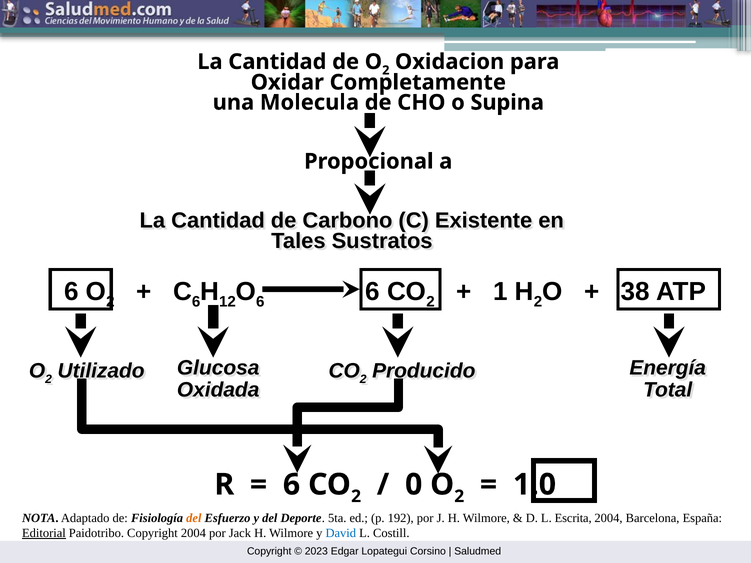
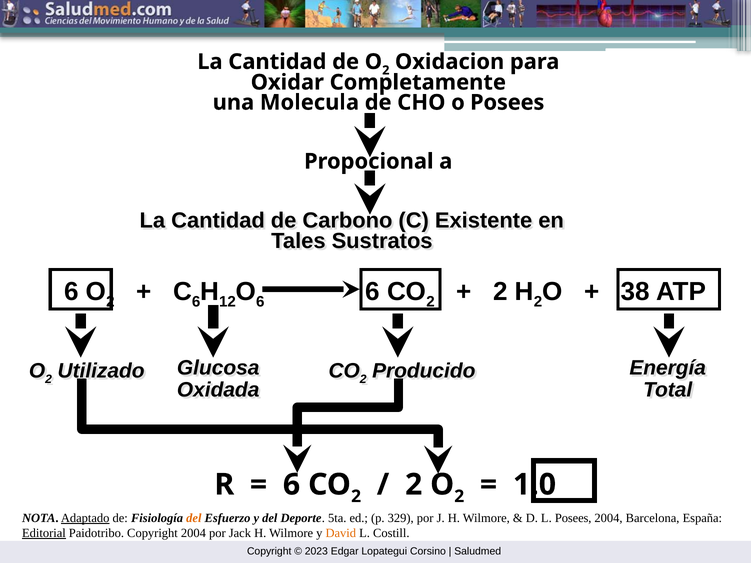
o Supina: Supina -> Posees (507, 103)
1: 1 -> 2 (500, 292)
0: 0 -> 2 (414, 485)
Adaptado underline: none -> present (85, 518)
192: 192 -> 329 (401, 518)
L Escrita: Escrita -> Posees (573, 518)
David colour: blue -> orange (341, 533)
